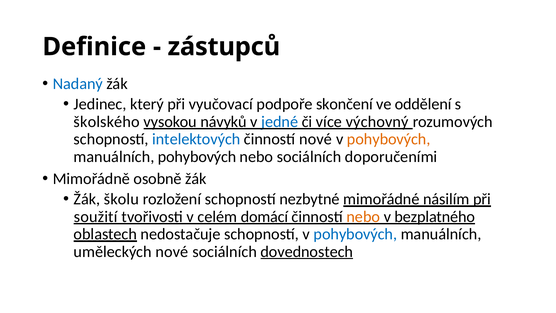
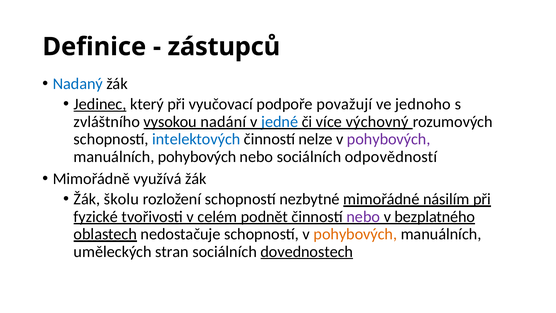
Jedinec underline: none -> present (100, 104)
skončení: skončení -> považují (344, 104)
oddělení: oddělení -> jednoho (423, 104)
školského: školského -> zvláštního (107, 122)
návyků: návyků -> nadání (223, 122)
činností nové: nové -> nelze (316, 139)
pohybových colour: orange -> purple (389, 139)
doporučeními: doporučeními -> odpovědností (391, 157)
osobně: osobně -> využívá (158, 179)
soužití: soužití -> fyzické (96, 216)
domácí: domácí -> podnět (264, 216)
nebo colour: orange -> purple (363, 216)
pohybových colour: blue -> orange (355, 234)
uměleckých nové: nové -> stran (172, 251)
